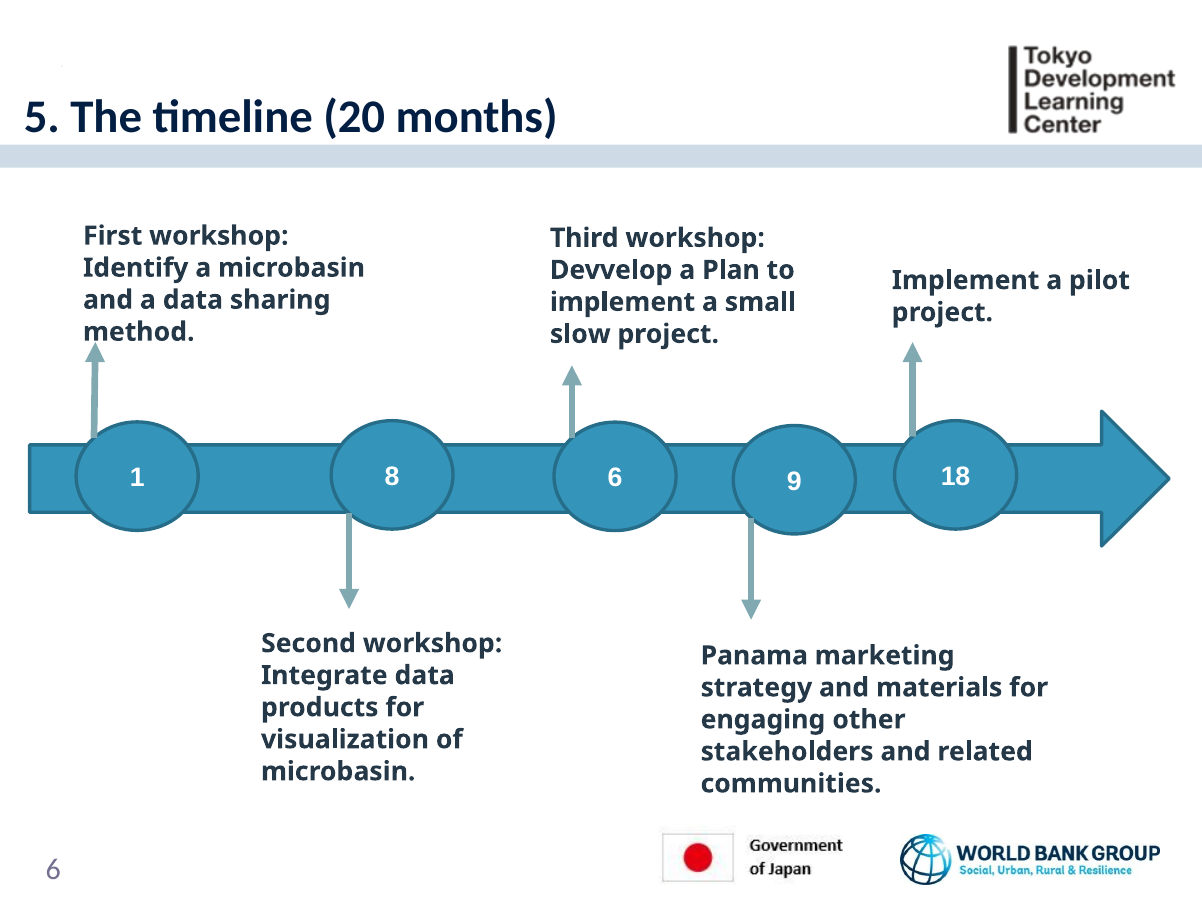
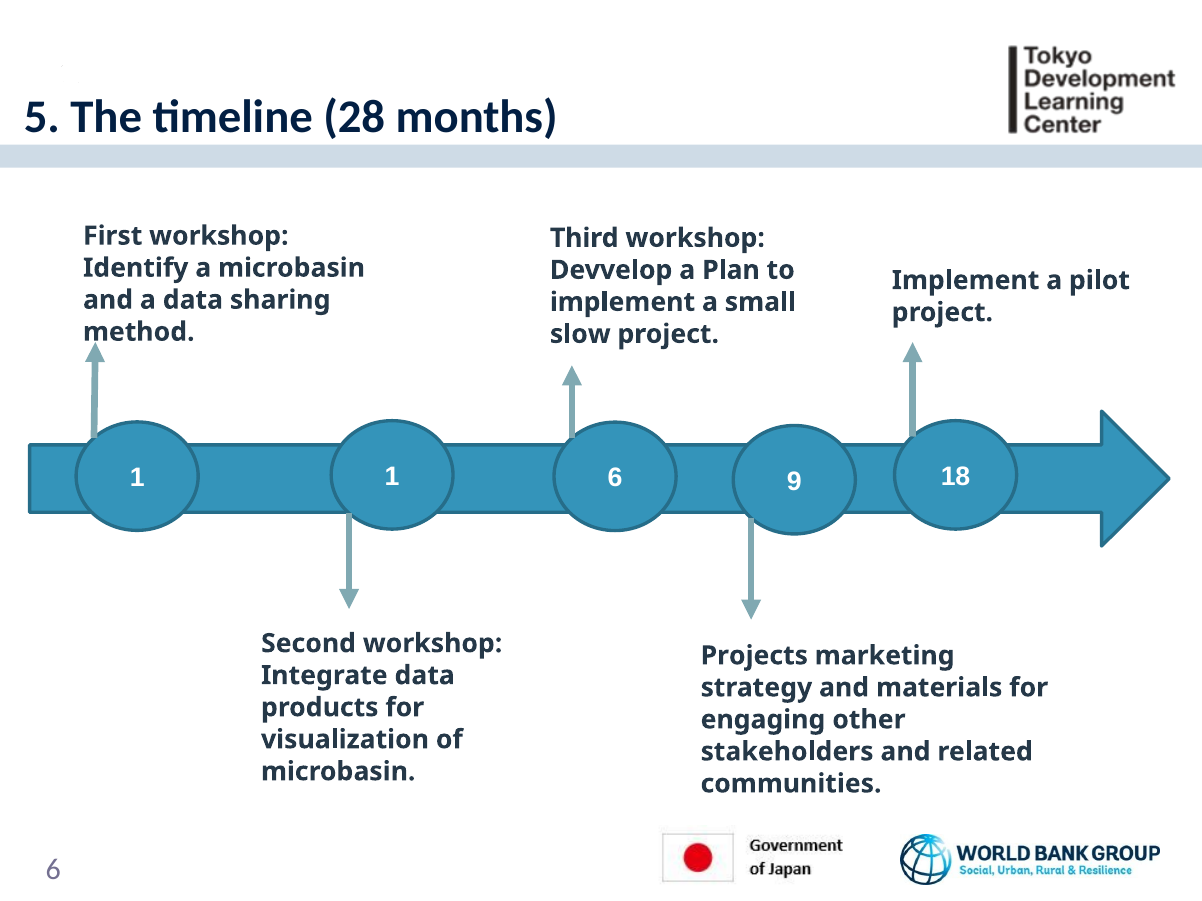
20: 20 -> 28 (354, 117)
1 8: 8 -> 1 (392, 477)
Panama: Panama -> Projects (754, 656)
